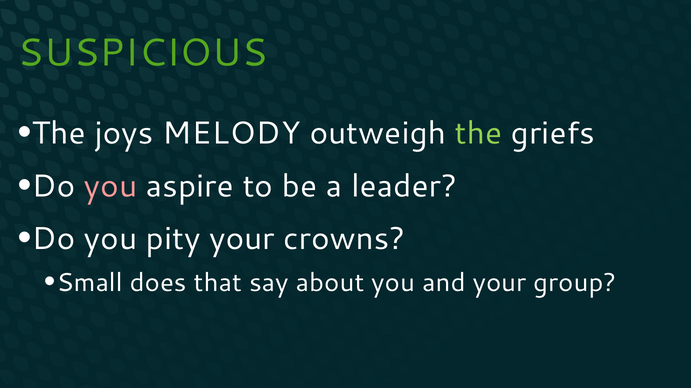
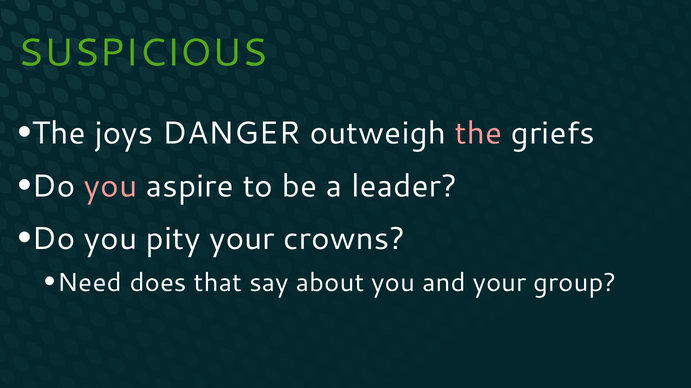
MELODY: MELODY -> DANGER (231, 134)
the colour: light green -> pink (479, 134)
Small: Small -> Need (90, 283)
